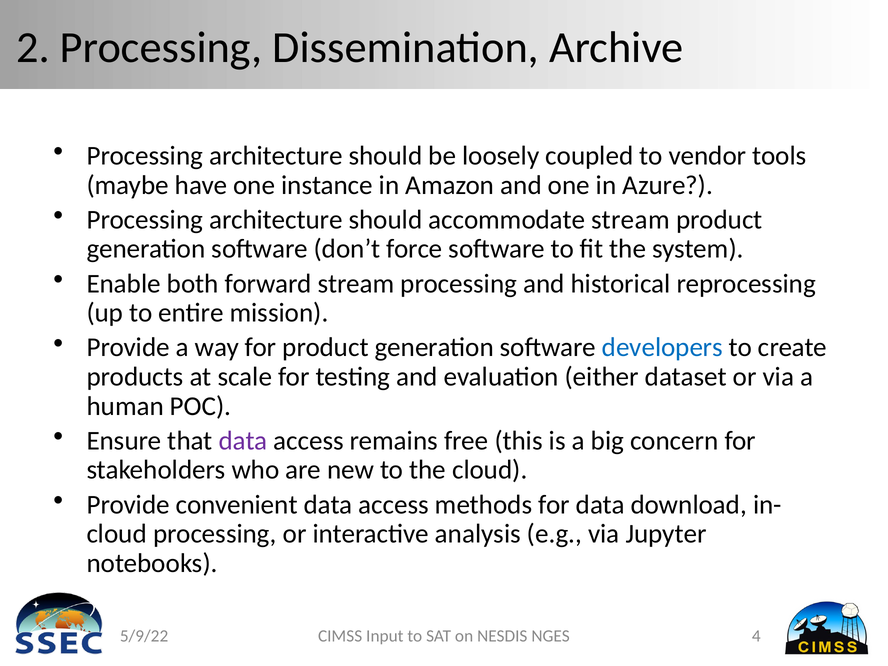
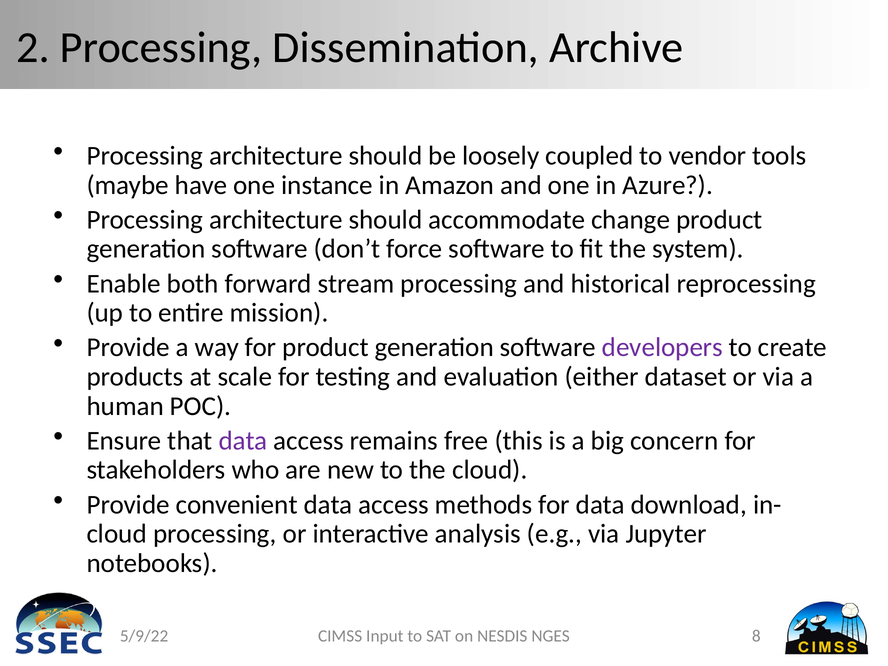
accommodate stream: stream -> change (631, 220)
developers colour: blue -> purple (662, 348)
4: 4 -> 8 (756, 636)
